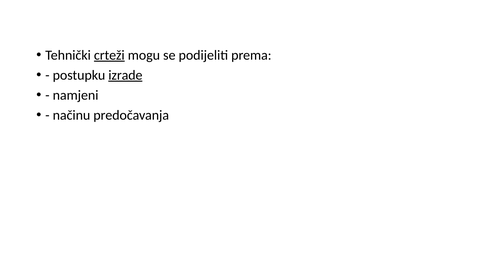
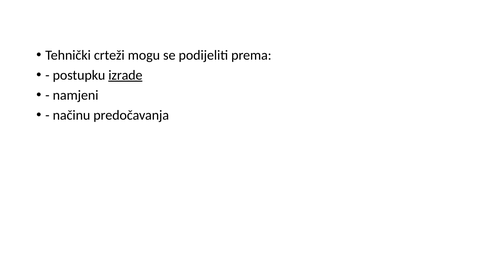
crteži underline: present -> none (109, 55)
